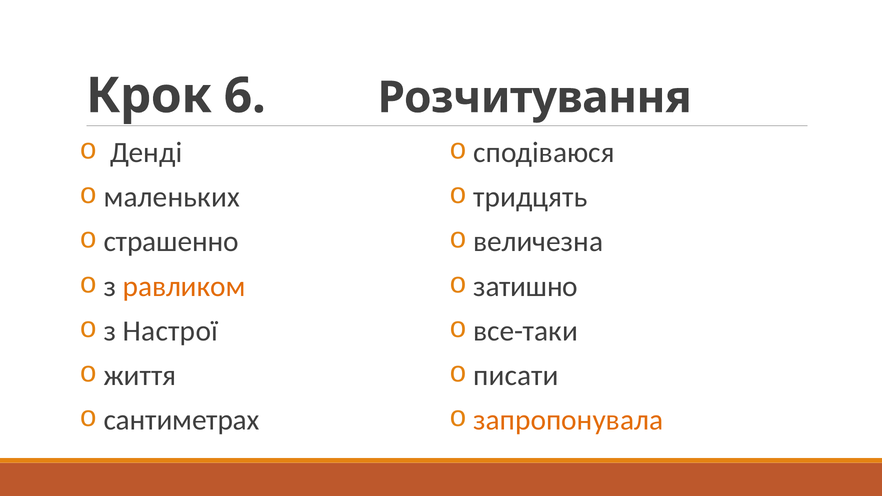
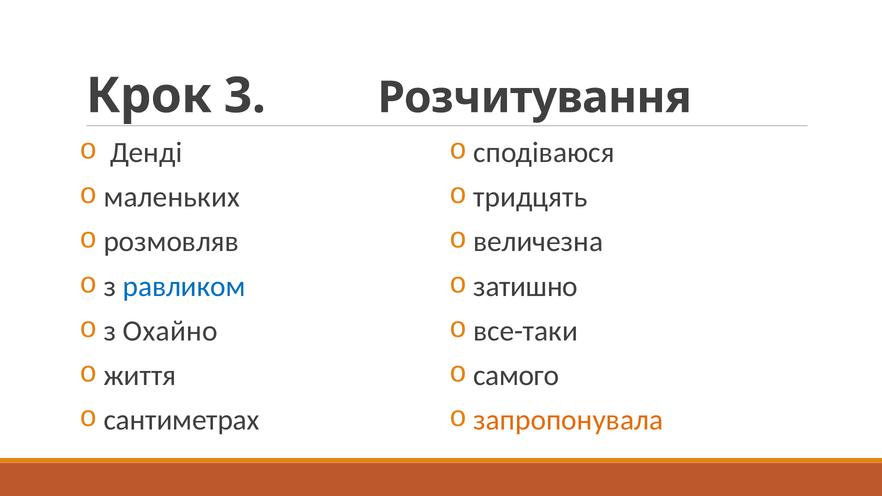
6: 6 -> 3 (245, 96)
страшенно: страшенно -> розмовляв (171, 242)
равликом colour: orange -> blue (184, 286)
Настрої: Настрої -> Охайно (170, 331)
писати: писати -> самого (516, 376)
